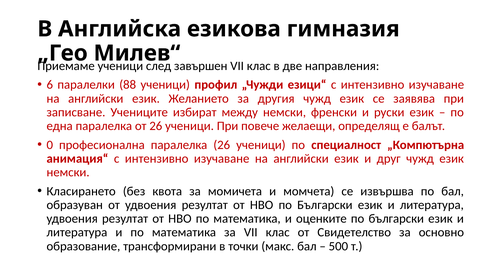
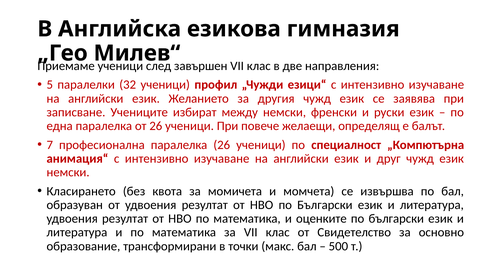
6: 6 -> 5 (50, 85)
88: 88 -> 32 (128, 85)
0: 0 -> 7 (50, 145)
